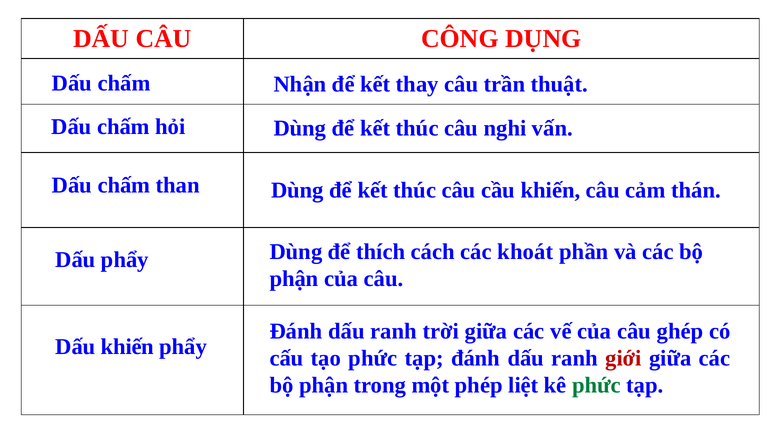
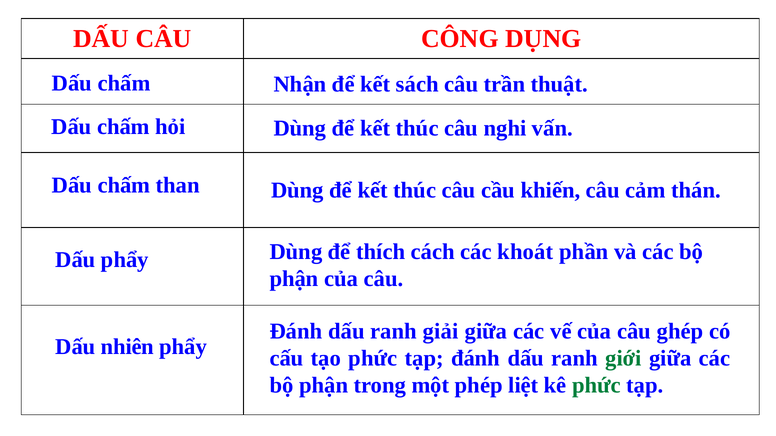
thay: thay -> sách (417, 85)
trời: trời -> giải (441, 331)
Dấu khiến: khiến -> nhiên (127, 347)
giới colour: red -> green (624, 359)
